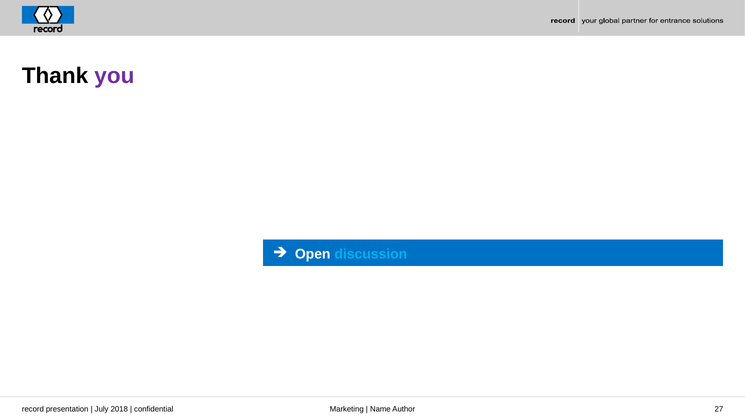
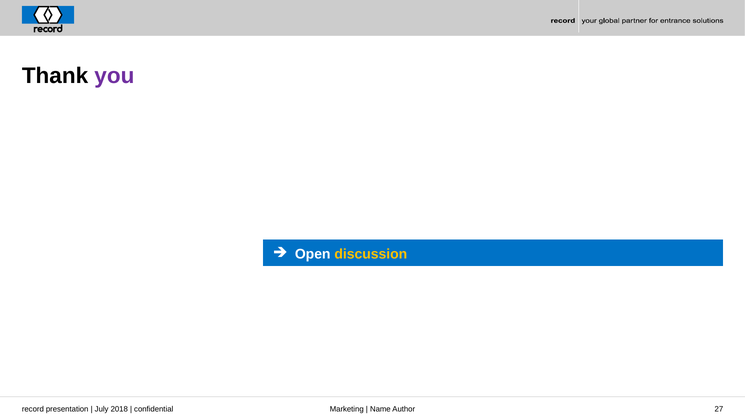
discussion colour: light blue -> yellow (371, 254)
